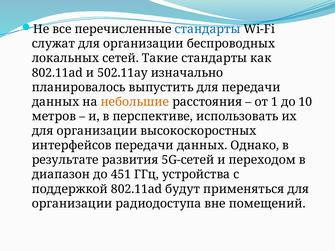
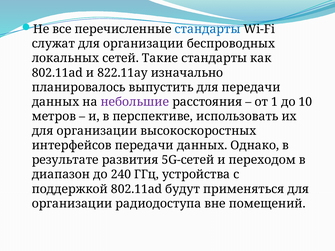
502.11ay: 502.11ay -> 822.11ay (122, 73)
небольшие colour: orange -> purple (135, 102)
451: 451 -> 240 (121, 175)
